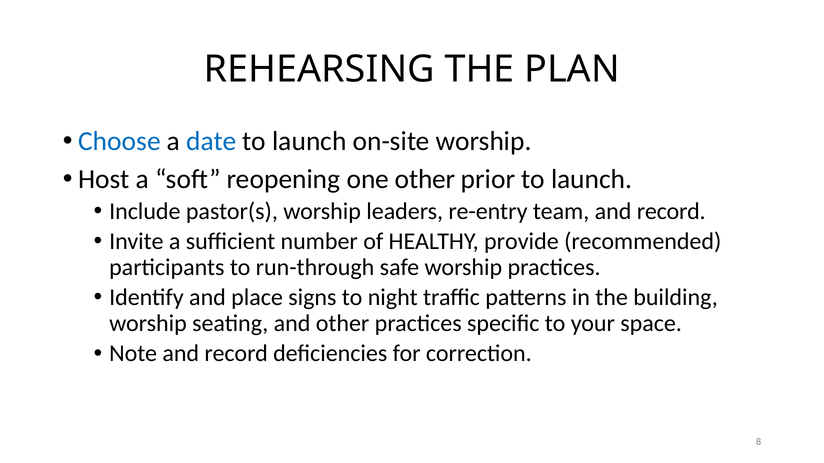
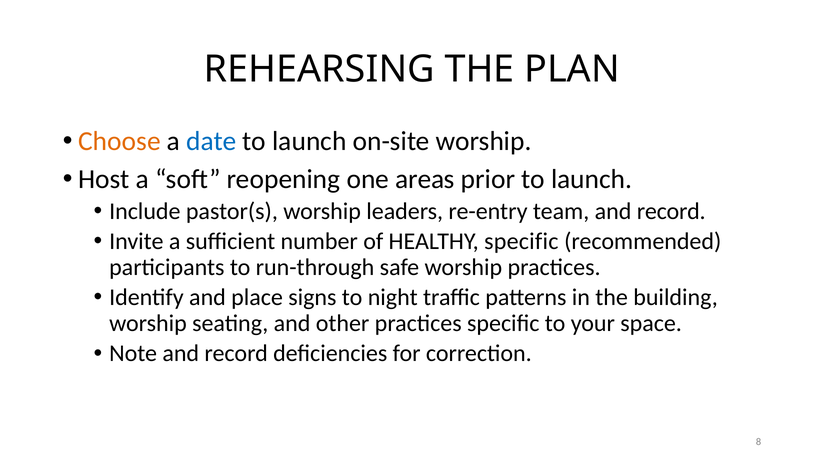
Choose colour: blue -> orange (119, 141)
one other: other -> areas (425, 179)
HEALTHY provide: provide -> specific (521, 242)
